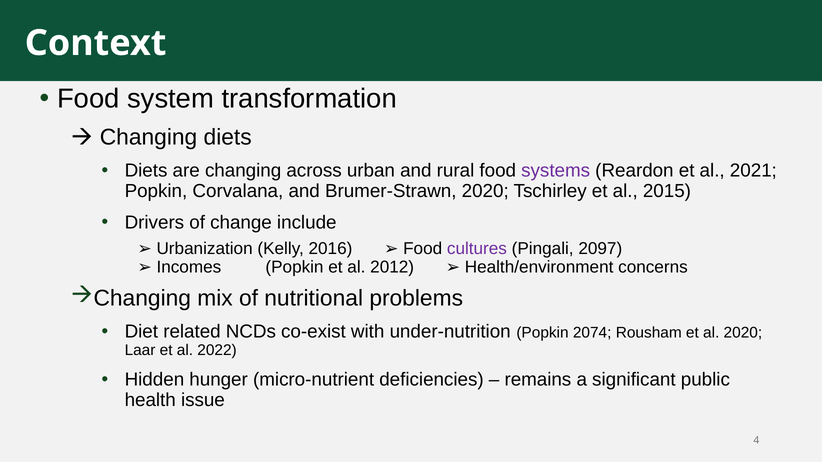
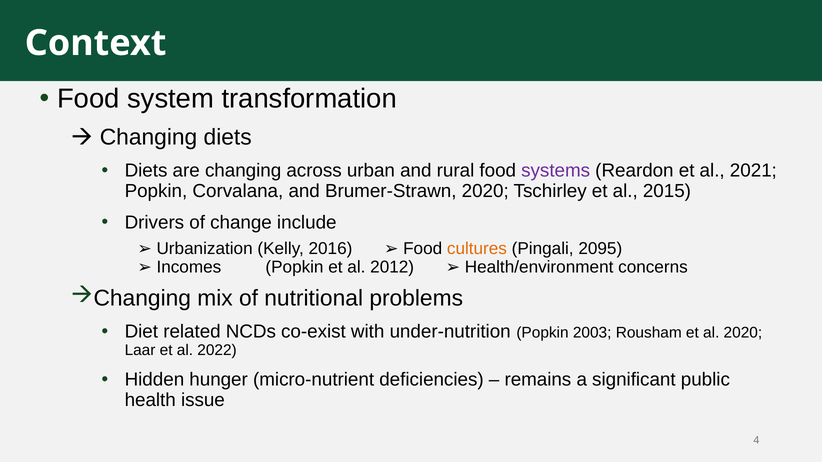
cultures colour: purple -> orange (477, 249)
2097: 2097 -> 2095 (600, 249)
2074: 2074 -> 2003 (592, 333)
